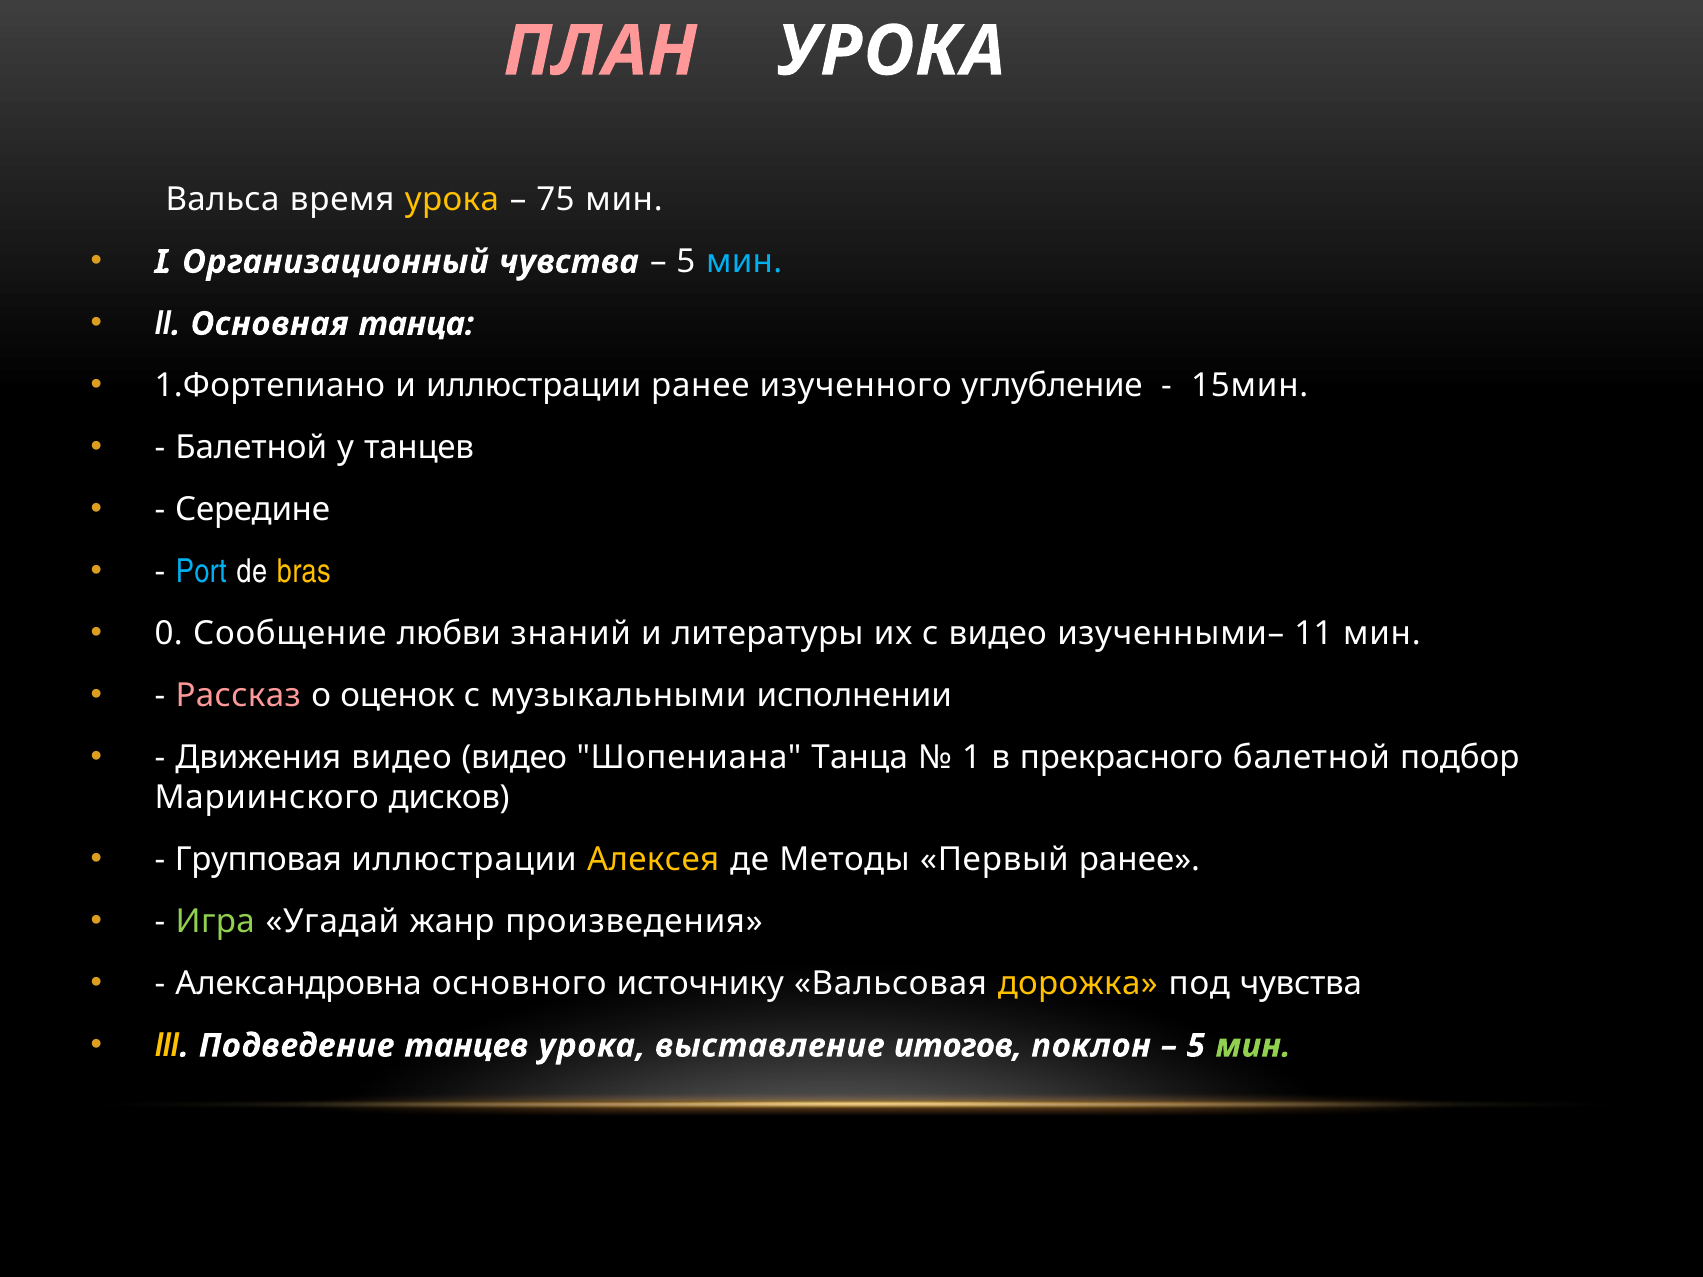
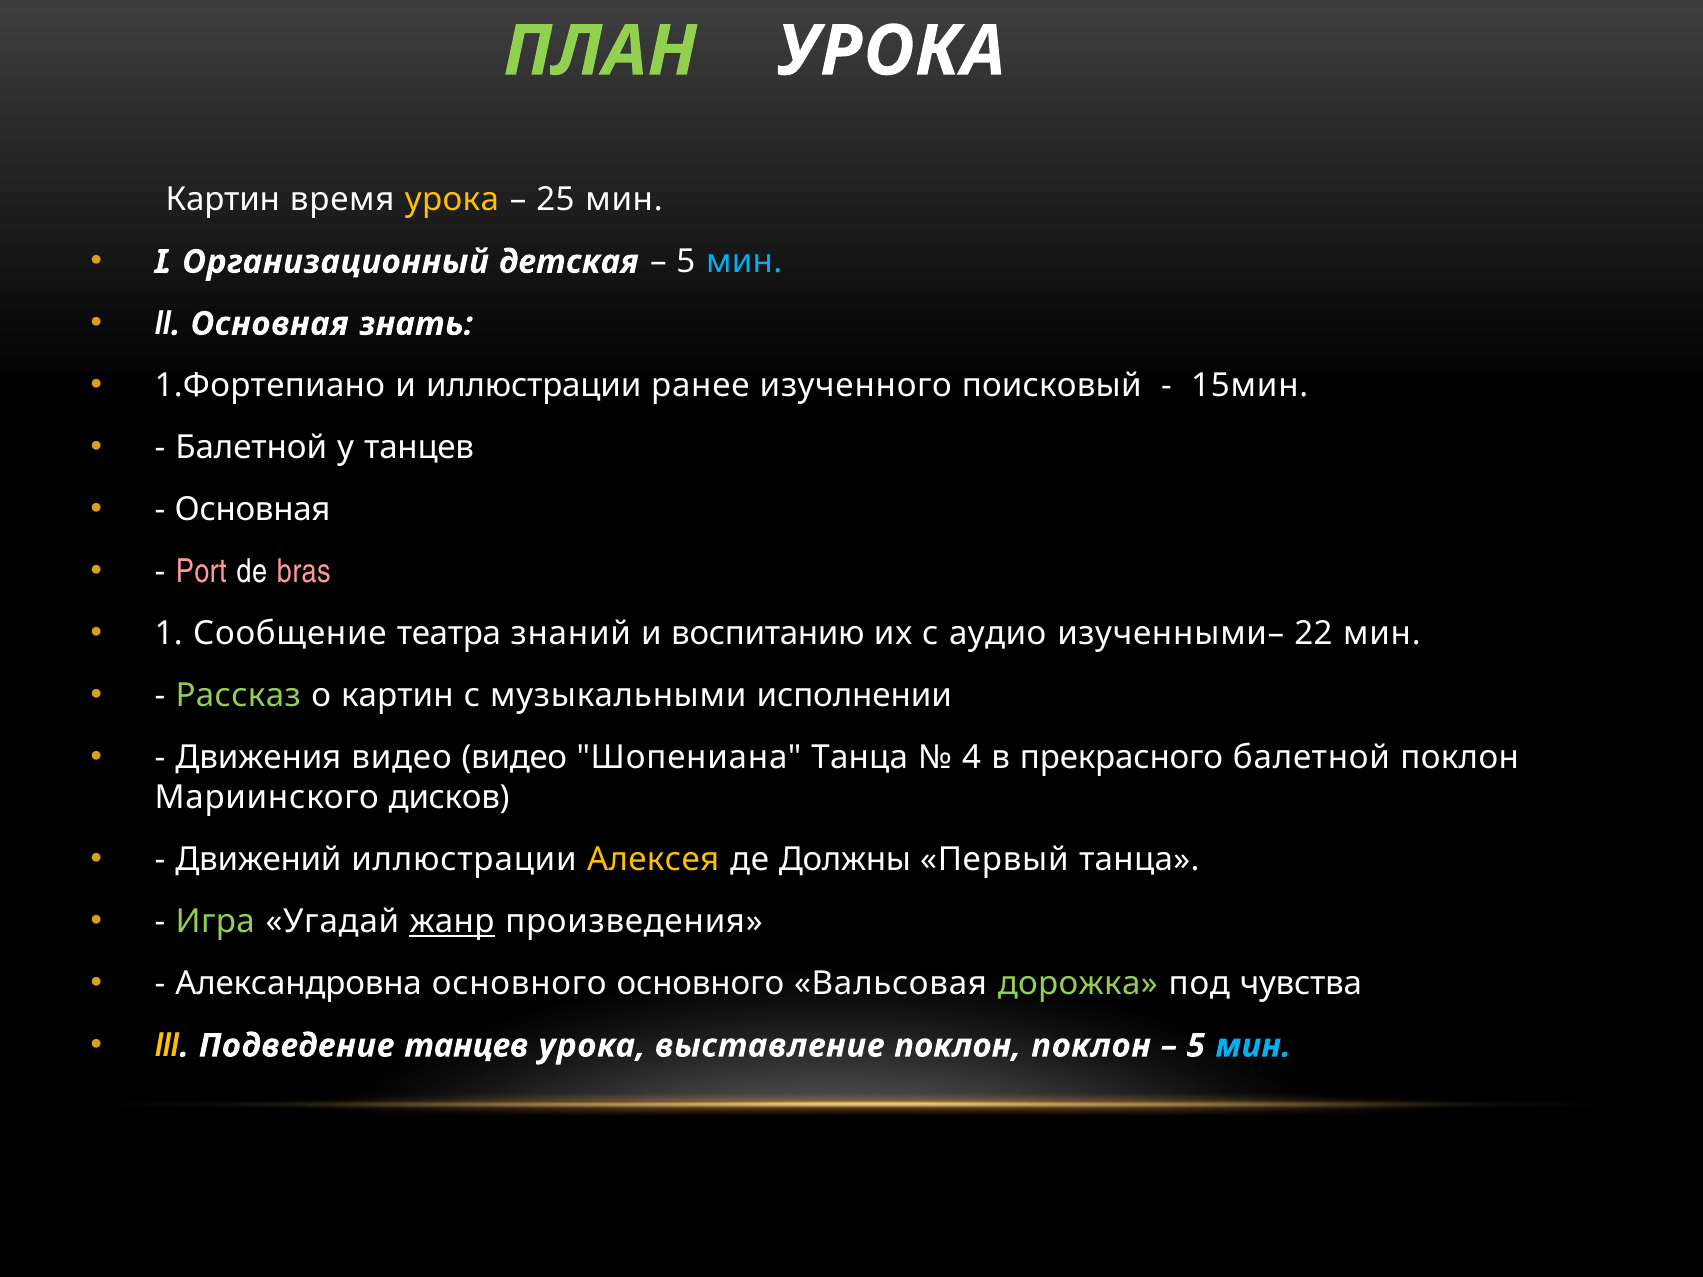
ПЛАН colour: pink -> light green (600, 51)
Вальса: Вальса -> Картин (223, 200)
75: 75 -> 25 (555, 200)
Организационный чувства: чувства -> детская (569, 262)
Основная танца: танца -> знать (416, 324)
углубление: углубление -> поисковый (1052, 386)
Середине: Середине -> Основная (253, 510)
Port colour: light blue -> pink (201, 572)
bras colour: yellow -> pink (304, 572)
0: 0 -> 1 (169, 634)
любви: любви -> театра (449, 634)
литературы: литературы -> воспитанию (768, 634)
с видео: видео -> аудио (998, 634)
11: 11 -> 22 (1314, 634)
Рассказ colour: pink -> light green (238, 696)
о оценок: оценок -> картин (397, 696)
1: 1 -> 4 (972, 758)
балетной подбор: подбор -> поклон (1460, 758)
Групповая: Групповая -> Движений (258, 860)
Методы: Методы -> Должны (845, 860)
Первый ранее: ранее -> танца (1139, 860)
жанр underline: none -> present (452, 922)
основного источнику: источнику -> основного (700, 984)
дорожка colour: yellow -> light green (1078, 984)
выставление итогов: итогов -> поклон (958, 1046)
мин colour: light green -> light blue (1253, 1046)
